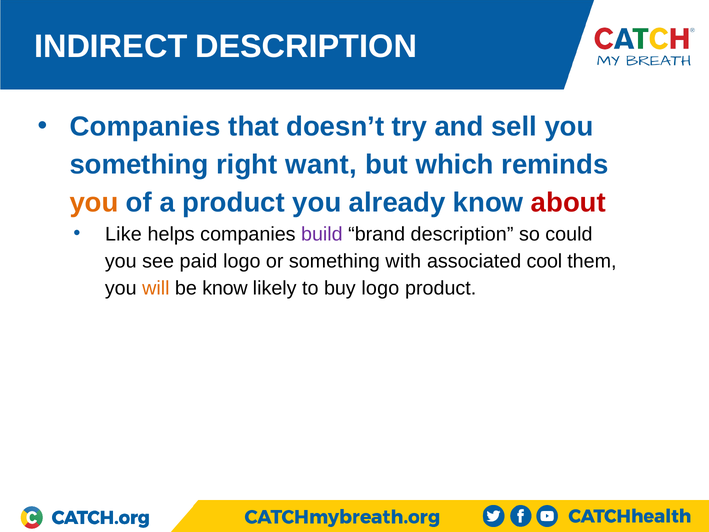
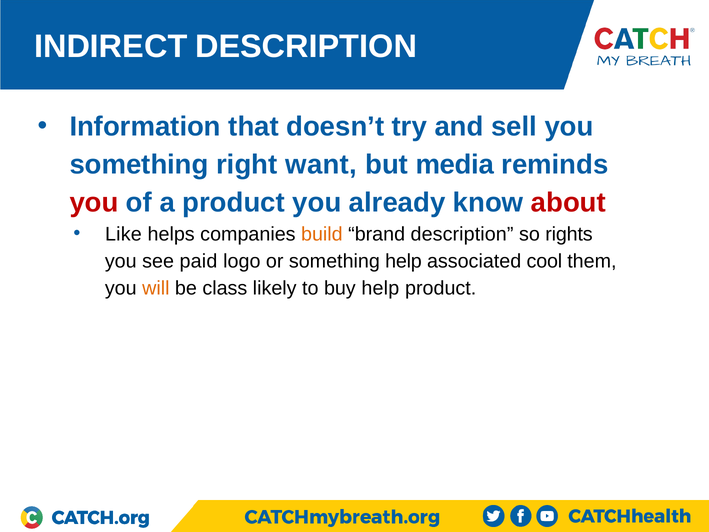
Companies: Companies -> Information (145, 126)
which: which -> media (455, 164)
you colour: orange -> red (94, 203)
build colour: purple -> orange (322, 234)
could: could -> rights (569, 234)
something with: with -> help (403, 261)
be know: know -> class (225, 288)
buy logo: logo -> help (380, 288)
